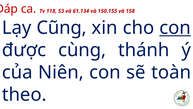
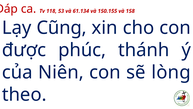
con underline: present -> none (175, 28)
cùng: cùng -> phúc (82, 50)
toàn: toàn -> lòng (171, 72)
